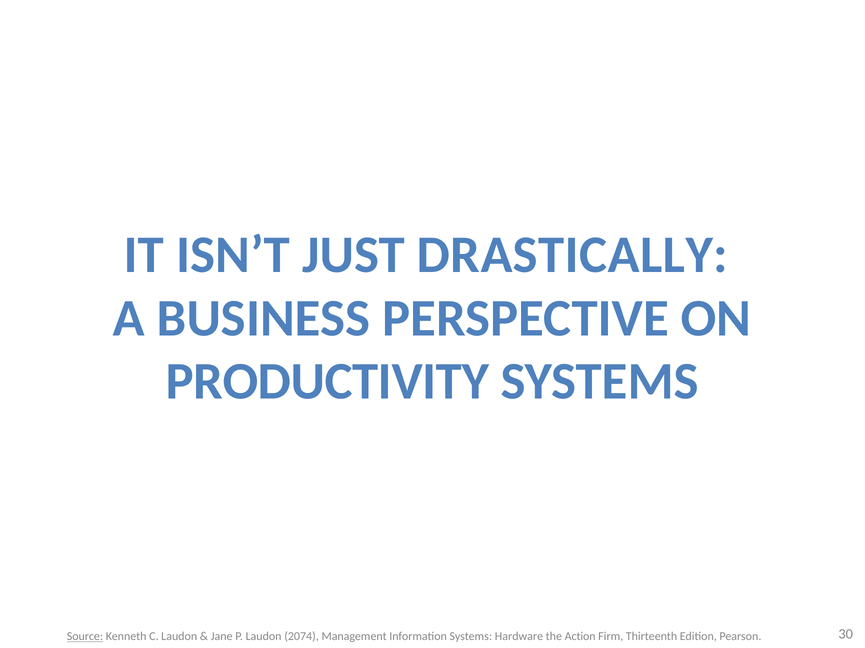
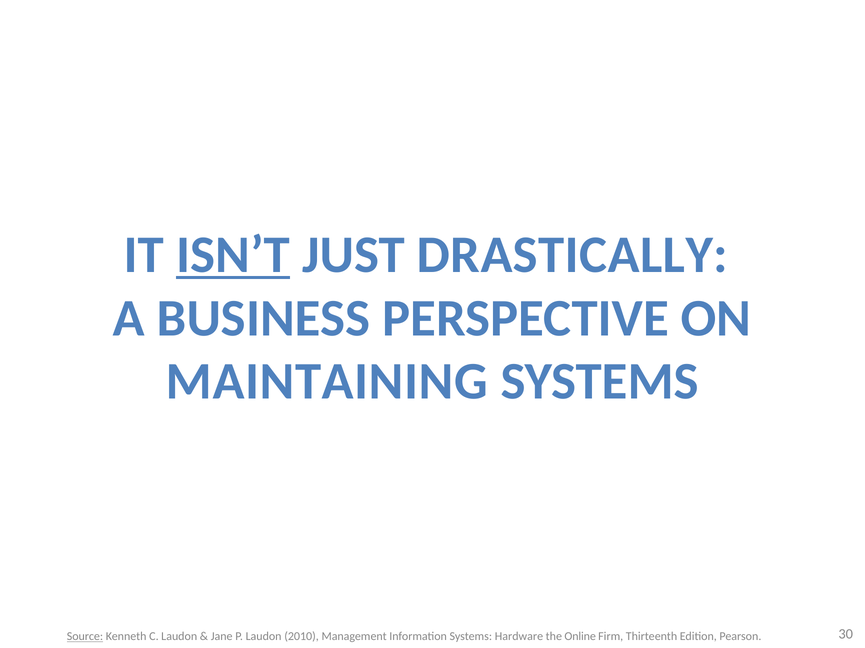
ISN’T underline: none -> present (233, 255)
PRODUCTIVITY: PRODUCTIVITY -> MAINTAINING (327, 382)
2074: 2074 -> 2010 (302, 637)
Action: Action -> Online (580, 637)
